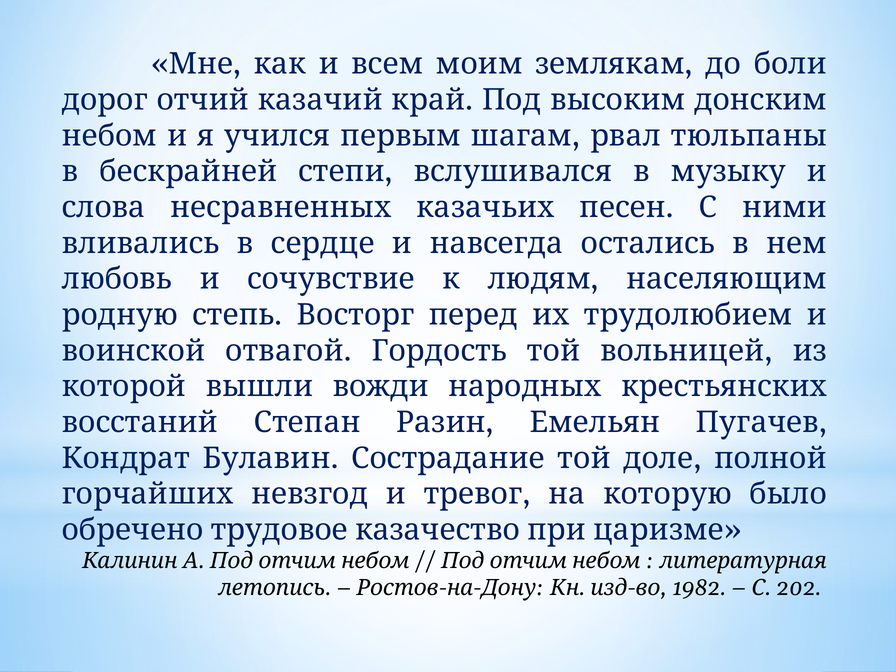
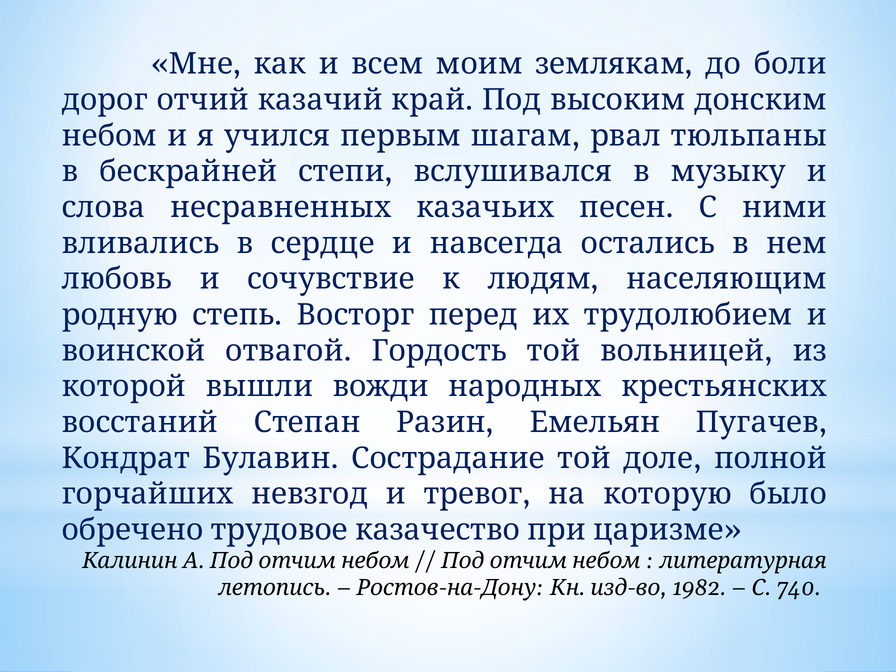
202: 202 -> 740 (799, 588)
